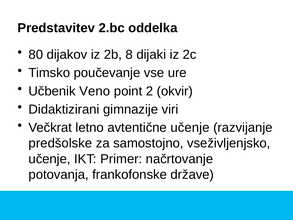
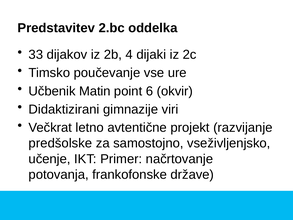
80: 80 -> 33 (36, 55)
8: 8 -> 4 (129, 55)
Veno: Veno -> Matin (95, 91)
2: 2 -> 6 (149, 91)
avtentične učenje: učenje -> projekt (190, 127)
